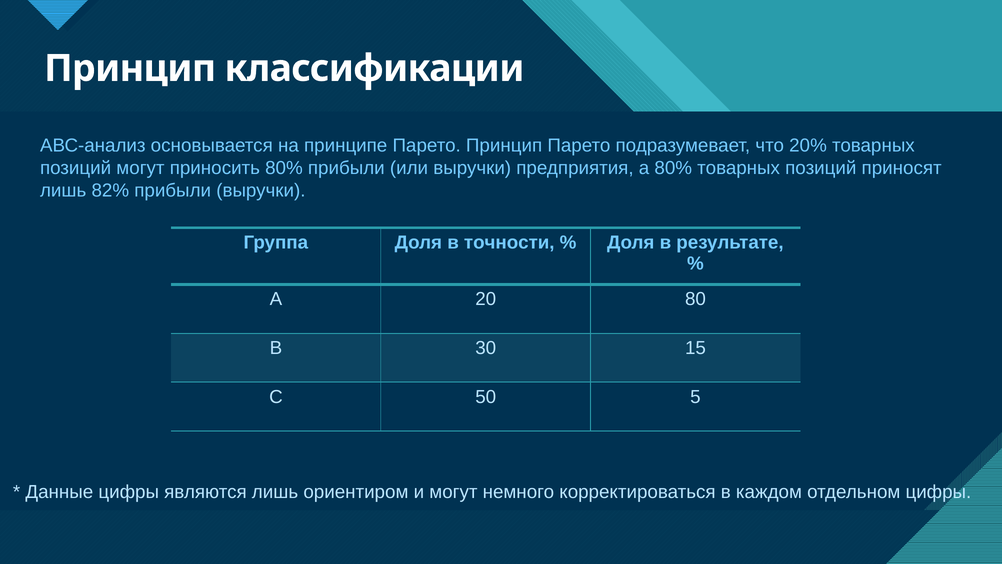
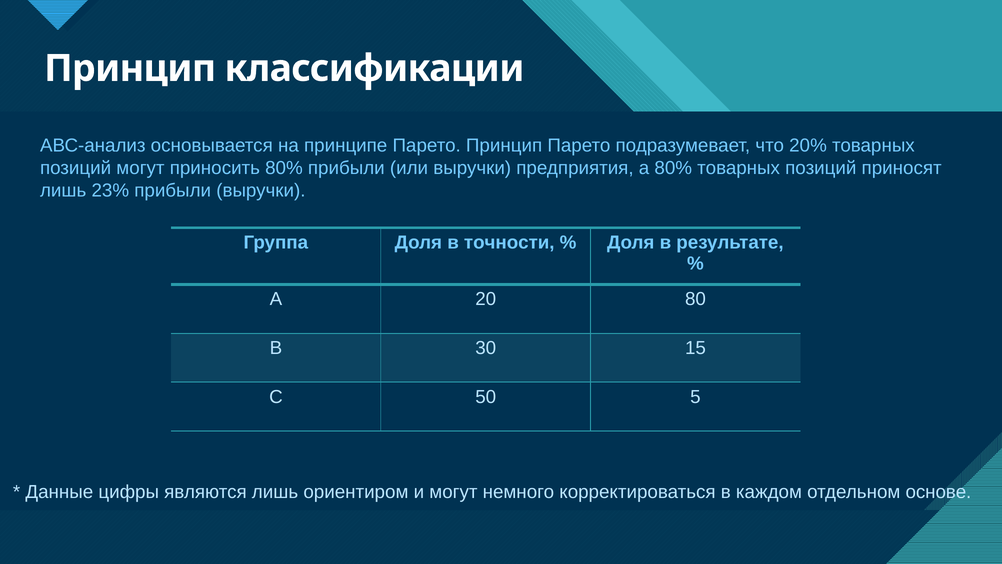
82%: 82% -> 23% (110, 190)
отдельном цифры: цифры -> основе (938, 492)
